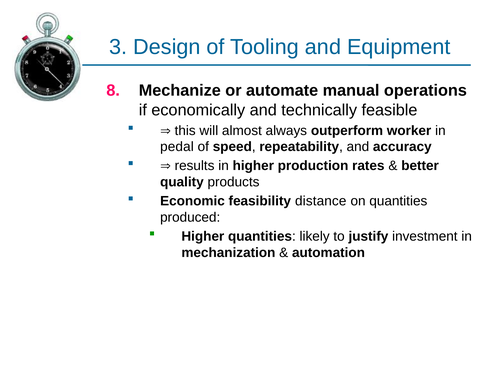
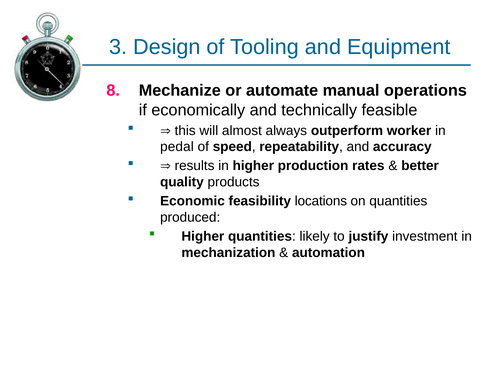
distance: distance -> locations (321, 201)
